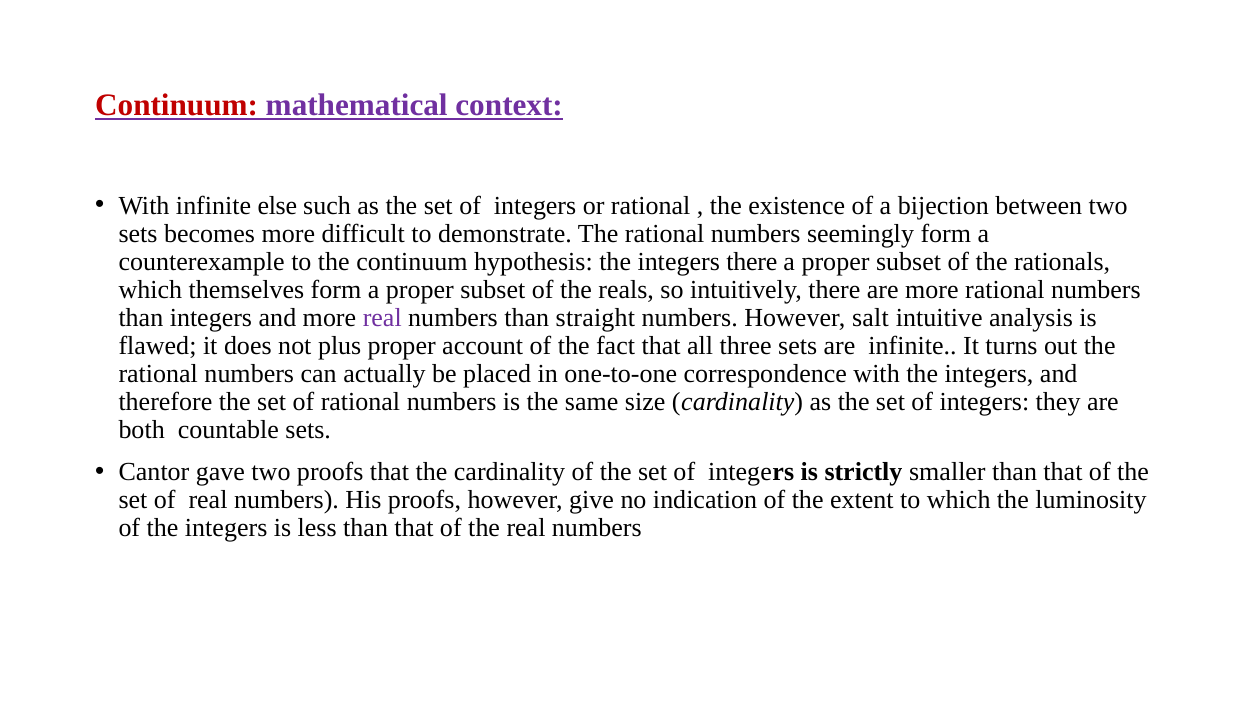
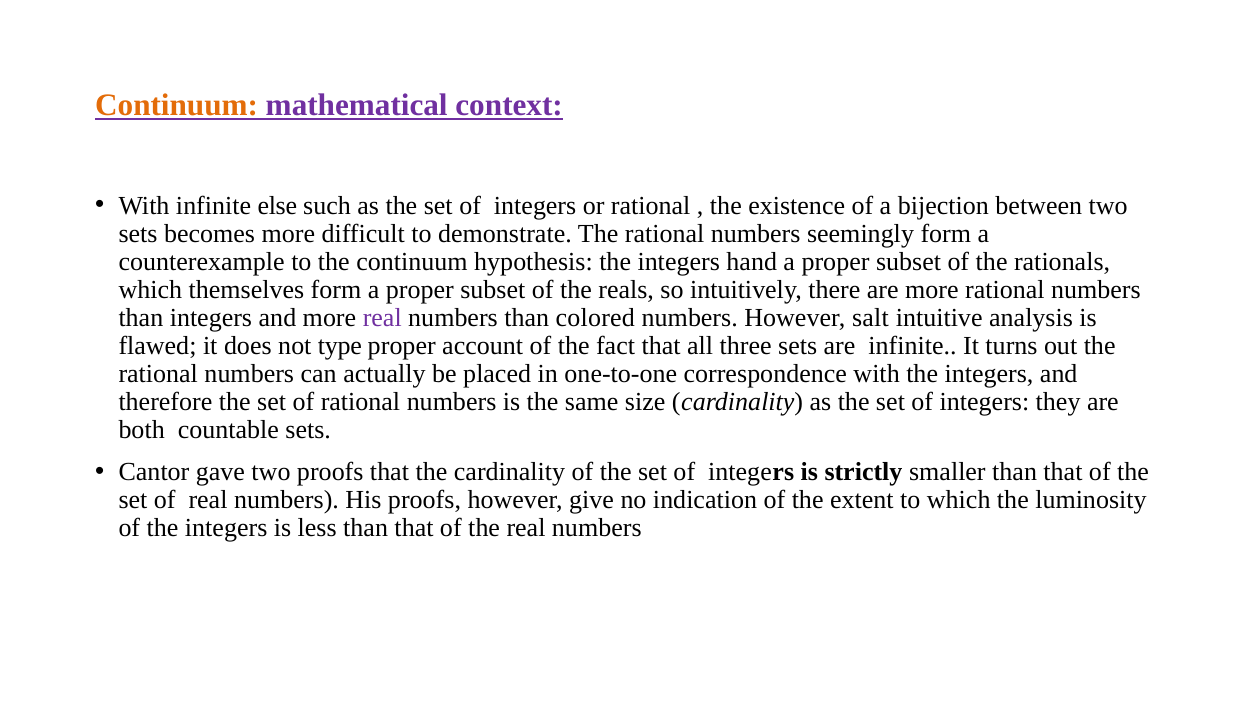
Continuum colour: red -> orange (177, 105)
integers there: there -> hand (752, 262)
straight: straight -> colored (595, 318)
plus: plus -> type (340, 346)
